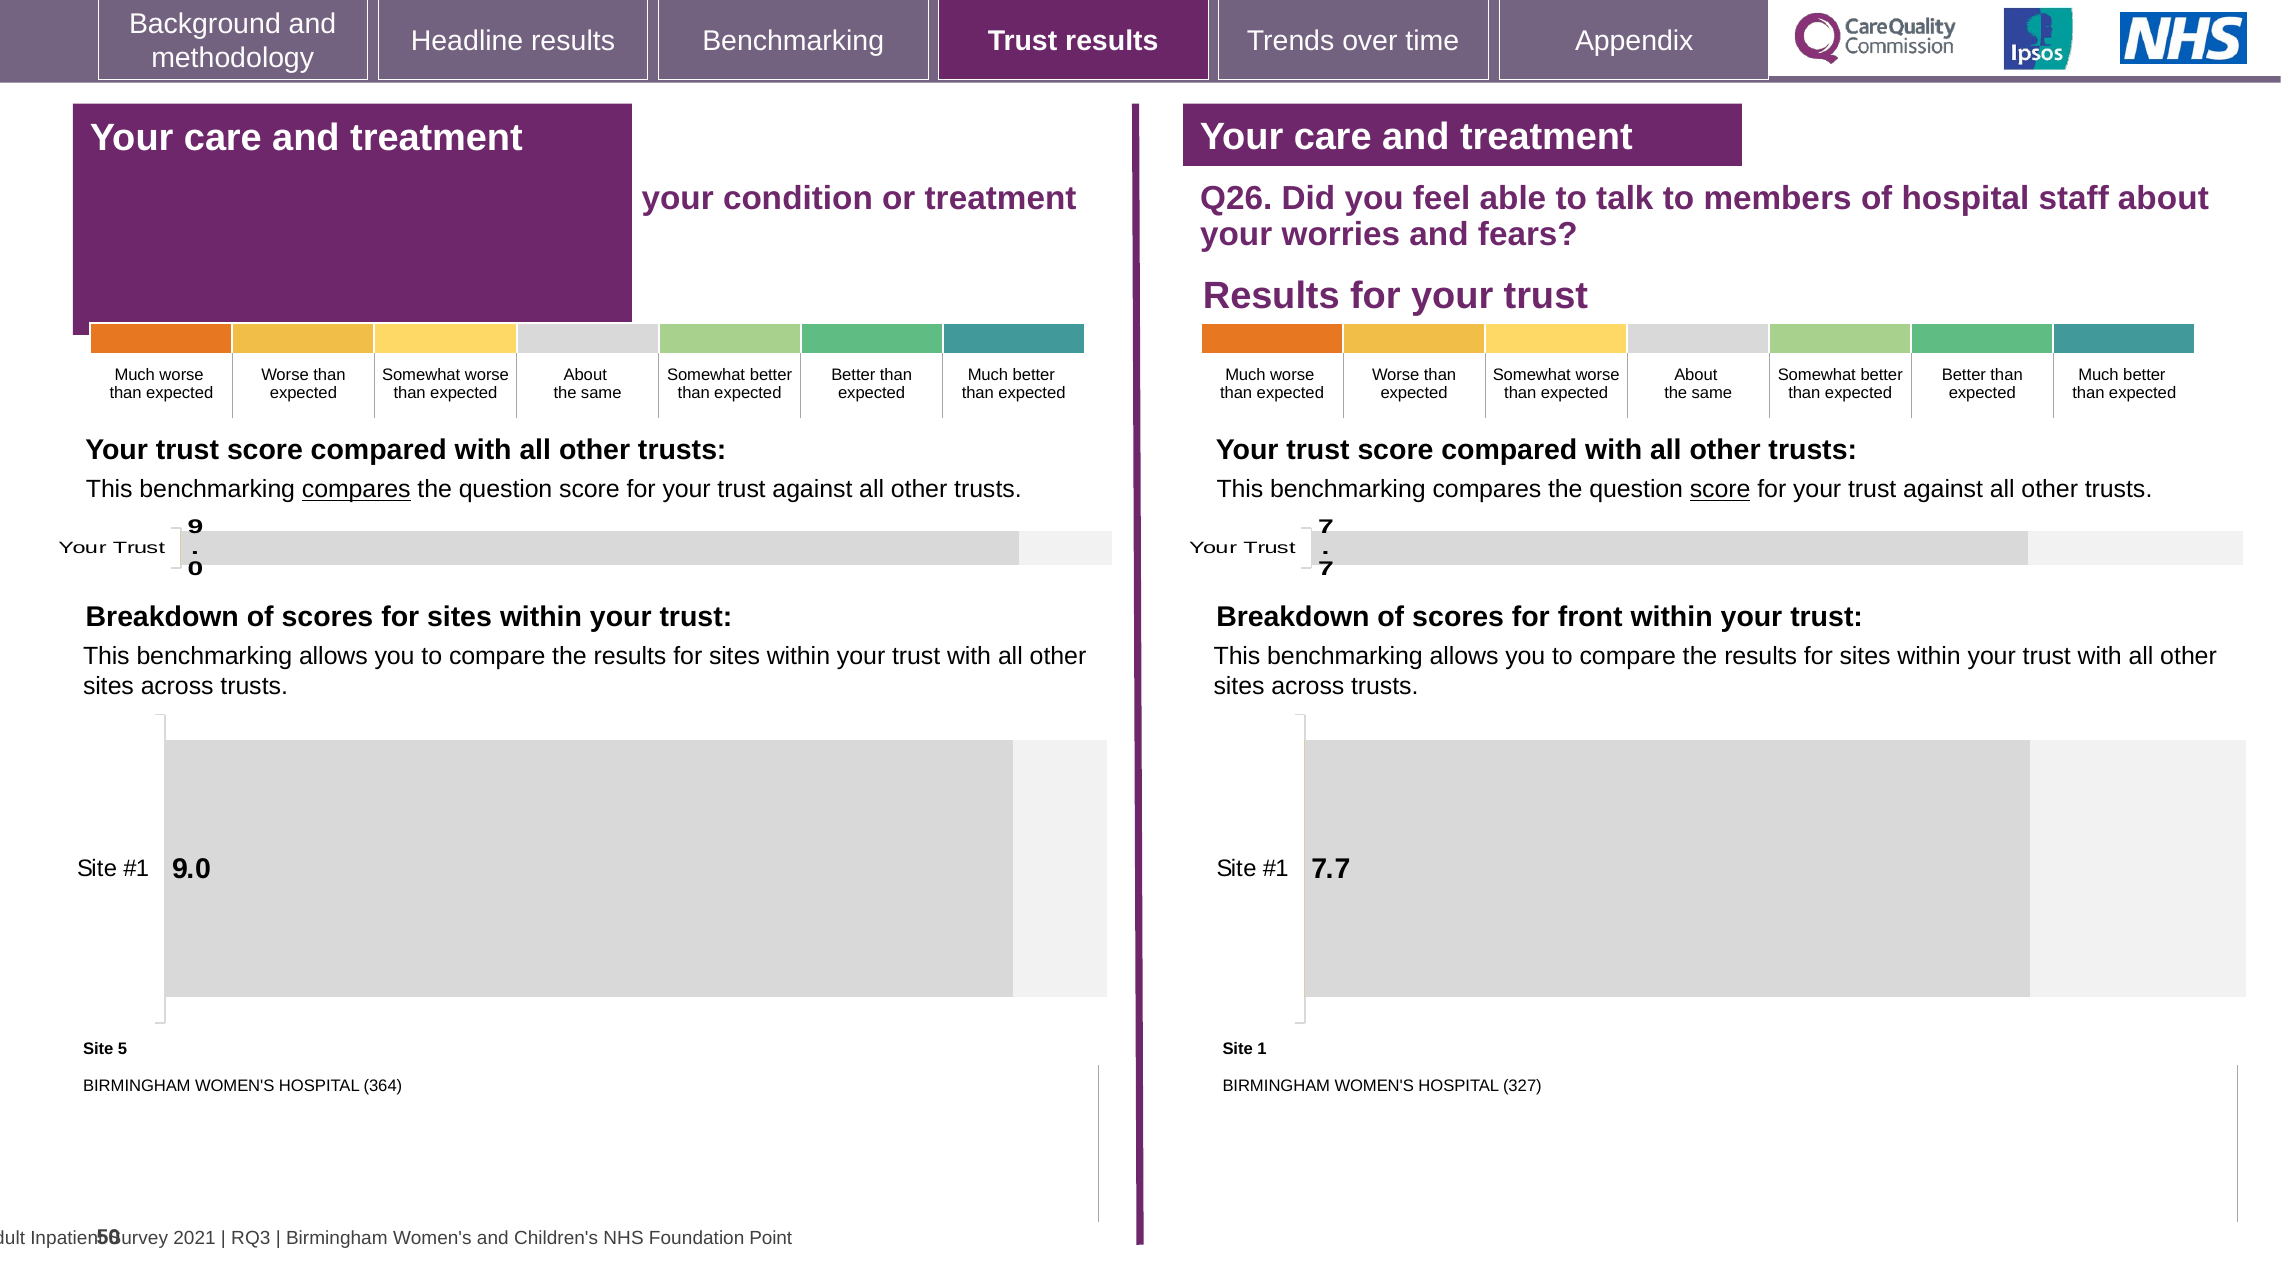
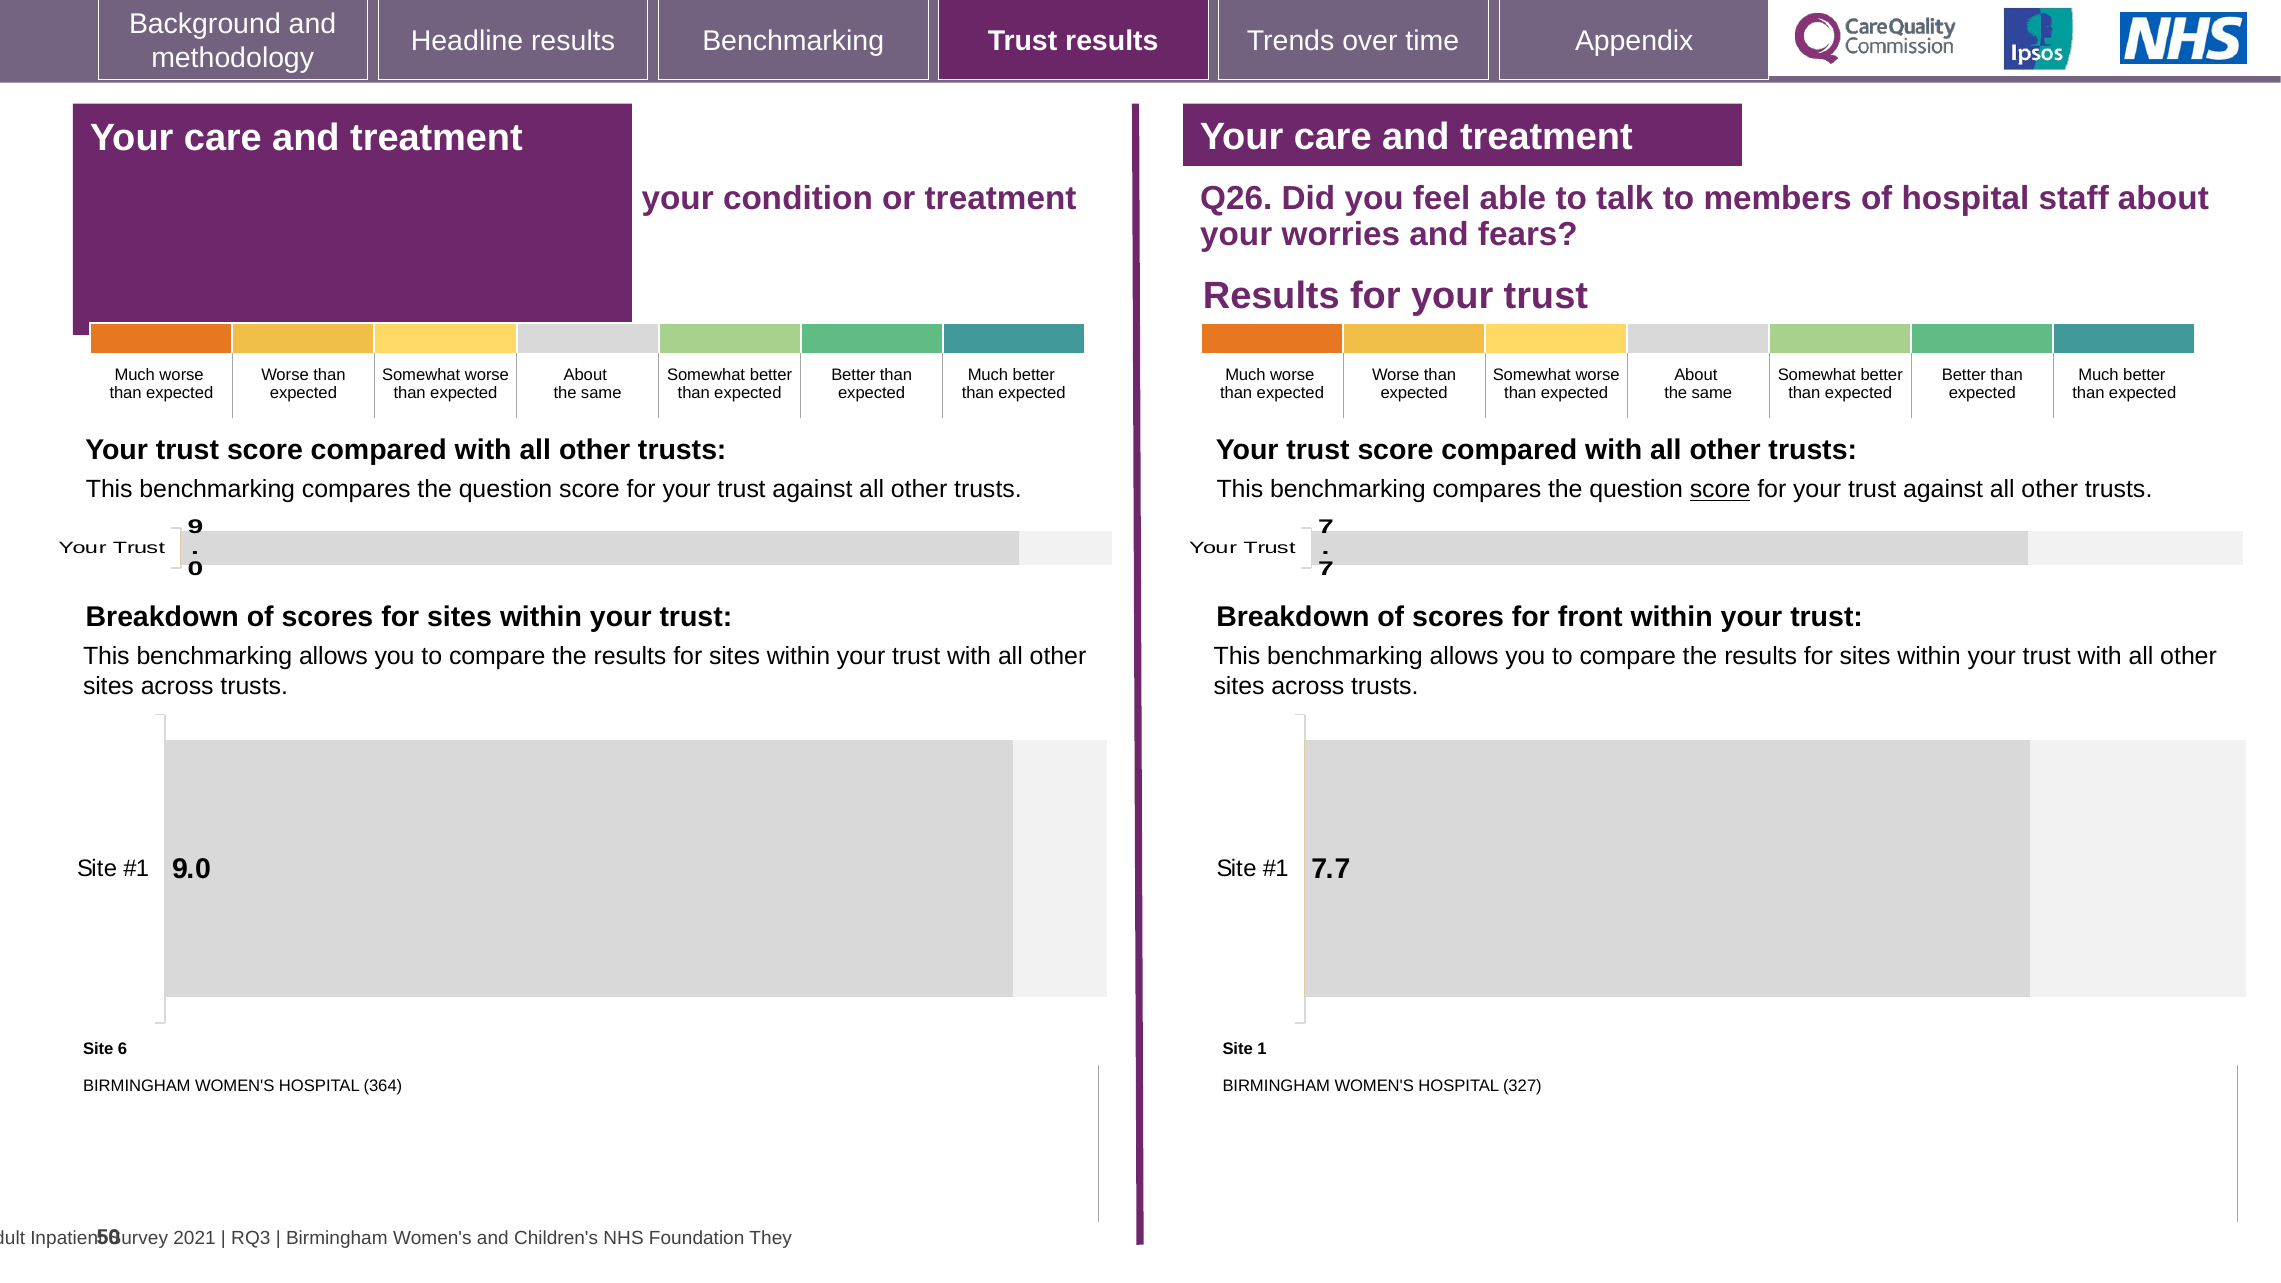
compares underline: present -> none (356, 490)
5: 5 -> 6 (123, 1049)
Point: Point -> They (771, 1238)
